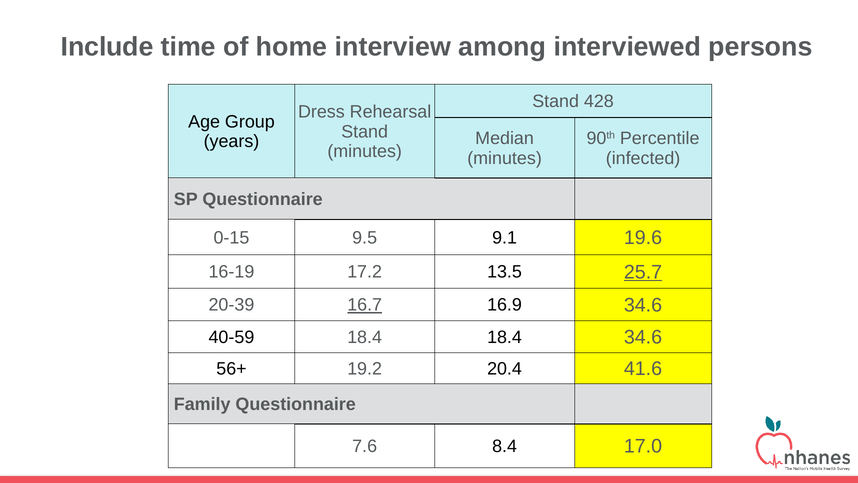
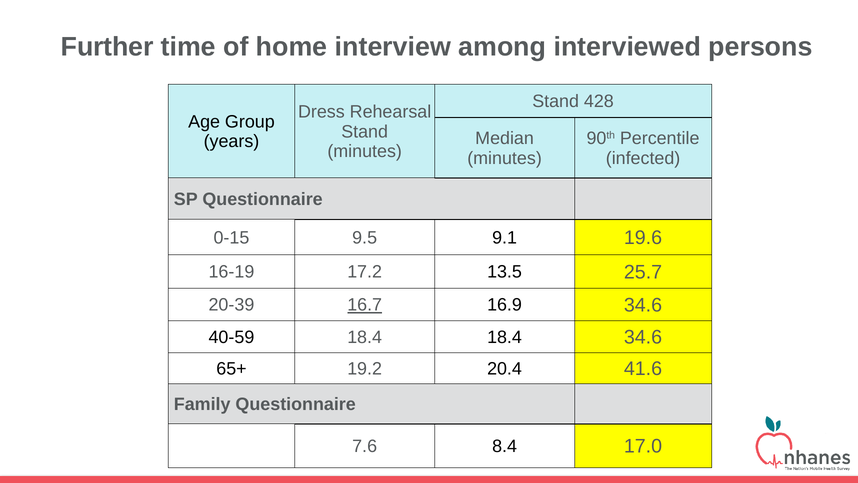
Include: Include -> Further (107, 47)
25.7 underline: present -> none (643, 272)
56+: 56+ -> 65+ (231, 369)
